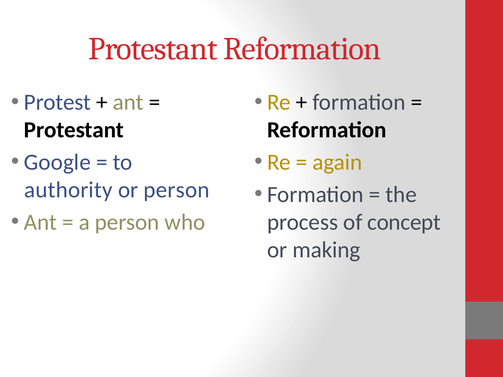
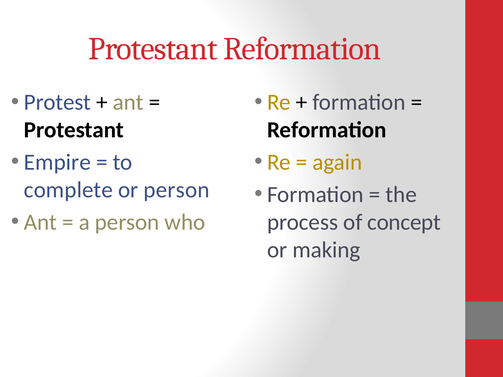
Google: Google -> Empire (57, 162)
authority: authority -> complete (68, 190)
